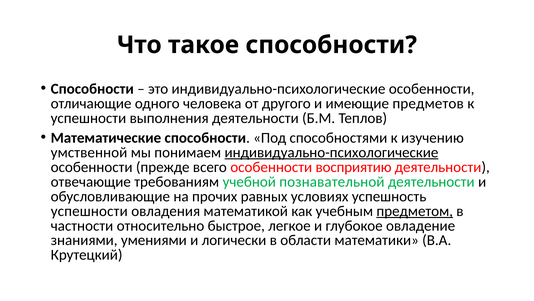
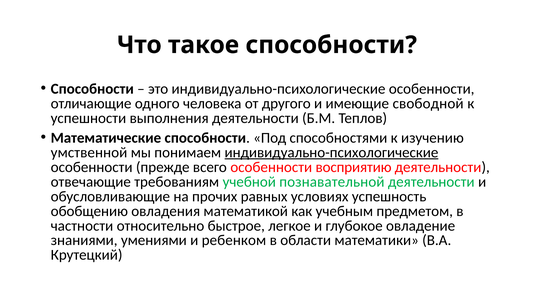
предметов: предметов -> свободной (428, 103)
успешности: успешности -> обобщению (89, 211)
предметом underline: present -> none (415, 211)
логически: логически -> ребенком (234, 240)
